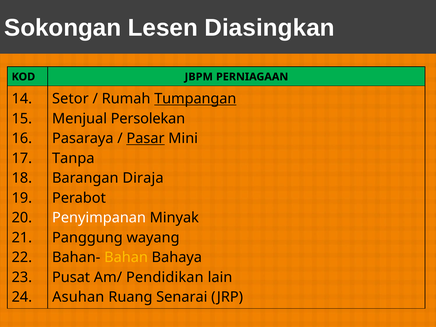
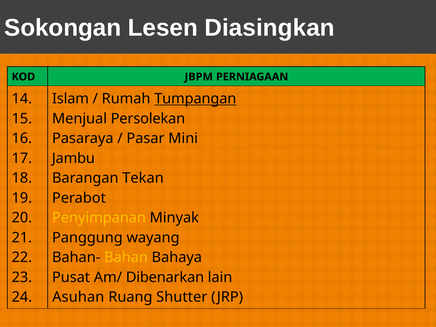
Setor: Setor -> Islam (70, 99)
Pasar underline: present -> none (146, 138)
Tanpa: Tanpa -> Jambu (73, 158)
Diraja: Diraja -> Tekan (143, 178)
Penyimpanan colour: white -> yellow (99, 218)
Pendidikan: Pendidikan -> Dibenarkan (165, 277)
Senarai: Senarai -> Shutter (182, 297)
